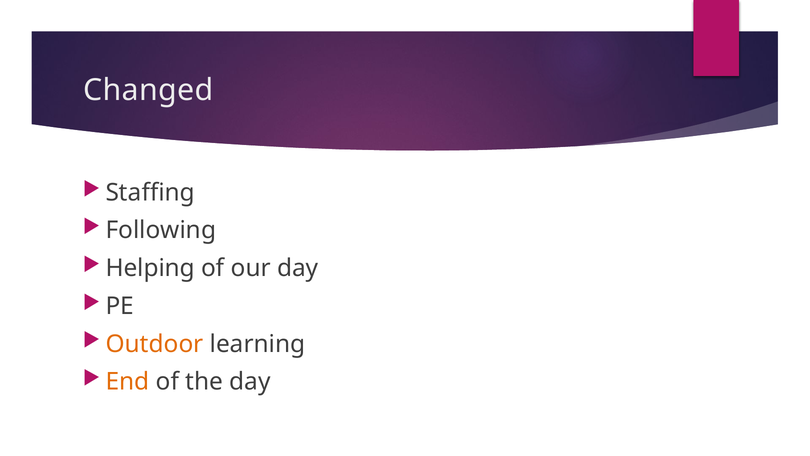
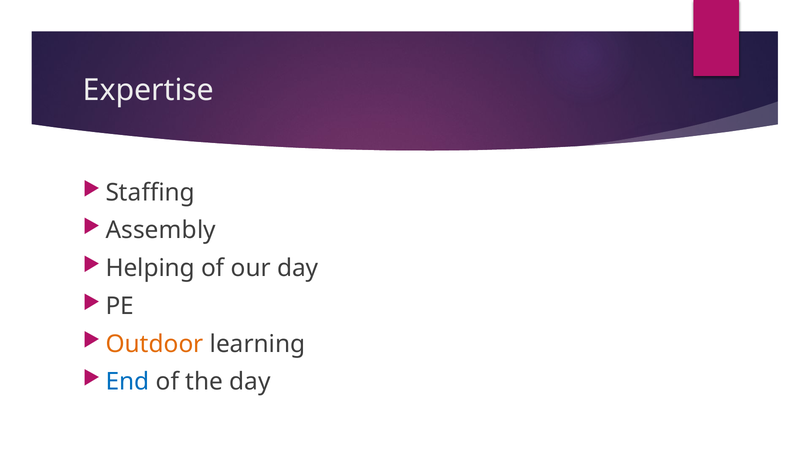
Changed: Changed -> Expertise (148, 90)
Following: Following -> Assembly (161, 230)
End colour: orange -> blue (127, 381)
